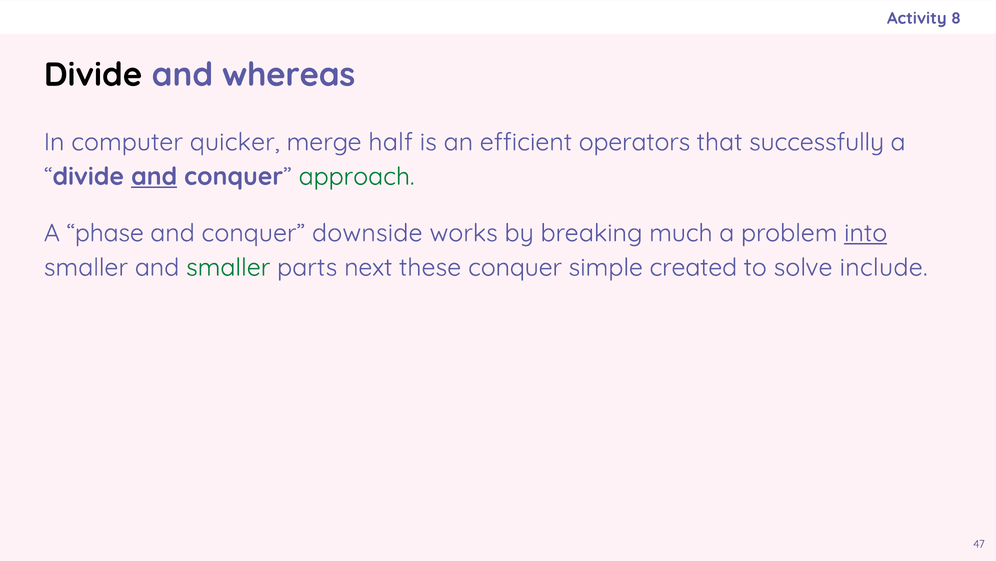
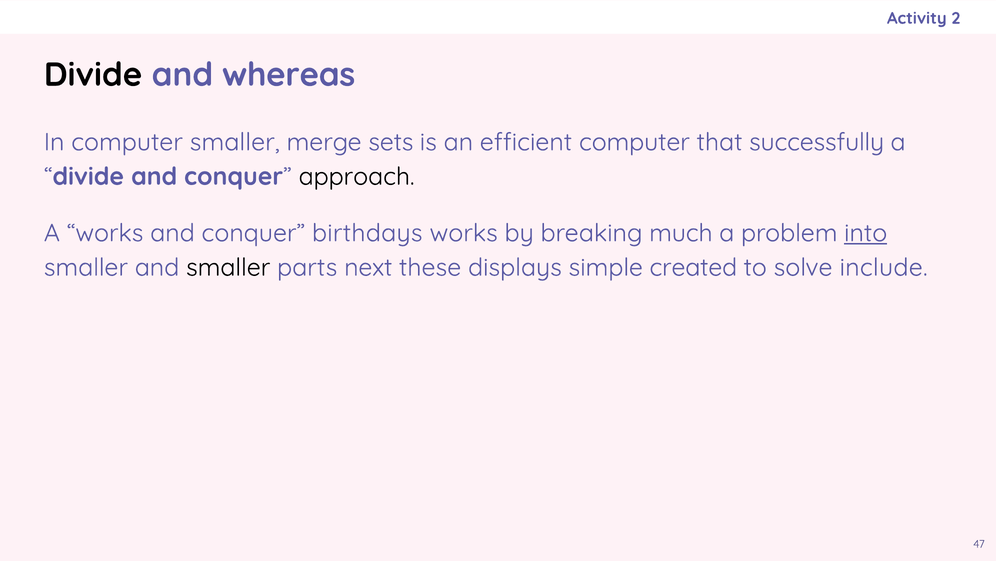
8: 8 -> 2 (956, 18)
computer quicker: quicker -> smaller (235, 142)
half: half -> sets (391, 142)
efficient operators: operators -> computer (634, 142)
and underline: present -> none (154, 176)
approach colour: green -> black (357, 176)
A phase: phase -> works (105, 233)
downside: downside -> birthdays (367, 233)
smaller colour: green -> black (228, 267)
these conquer: conquer -> displays (515, 267)
